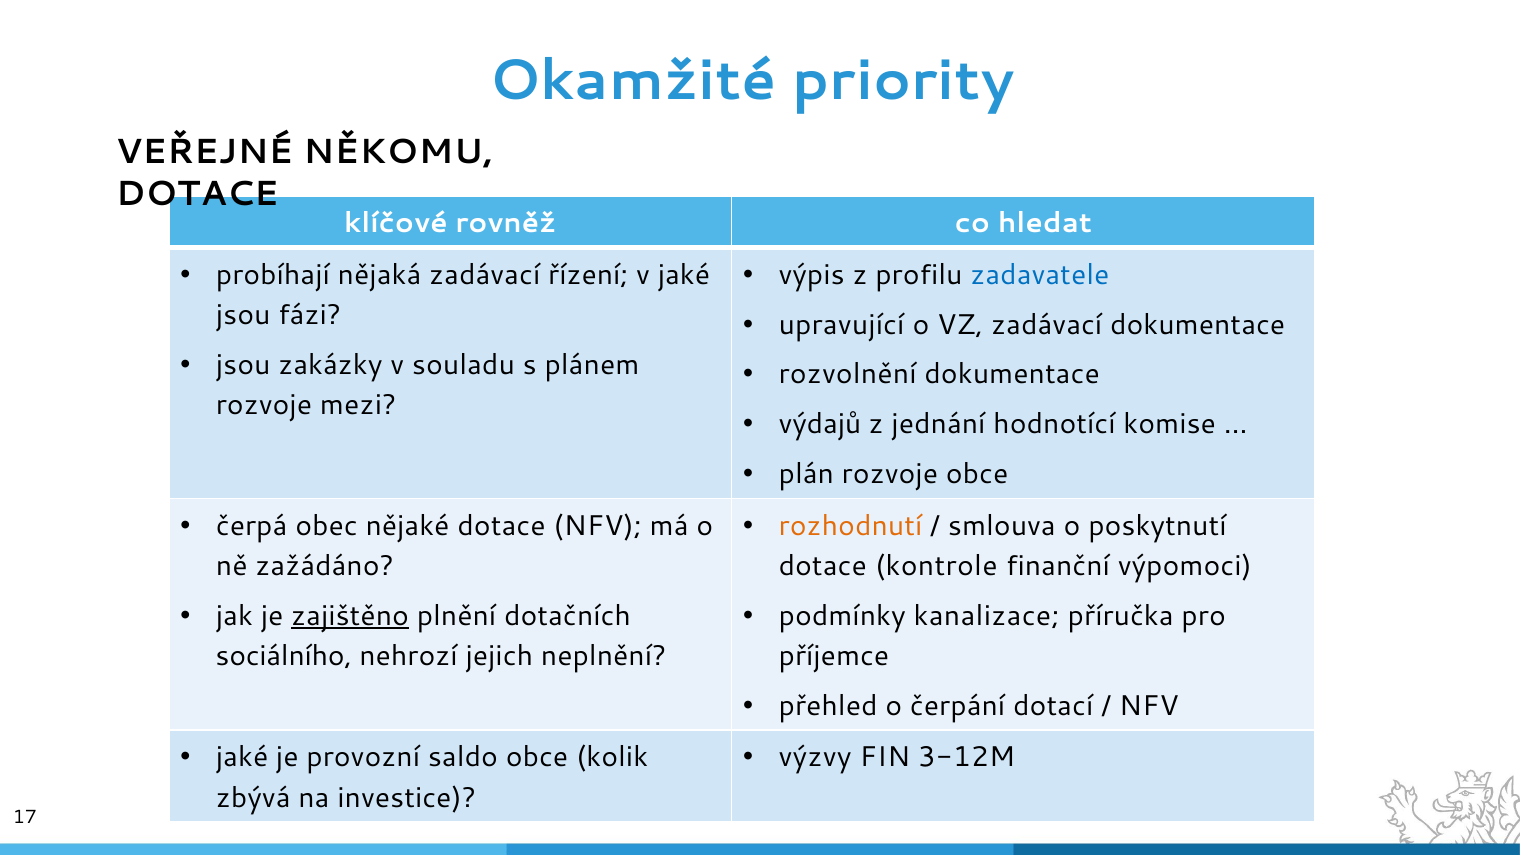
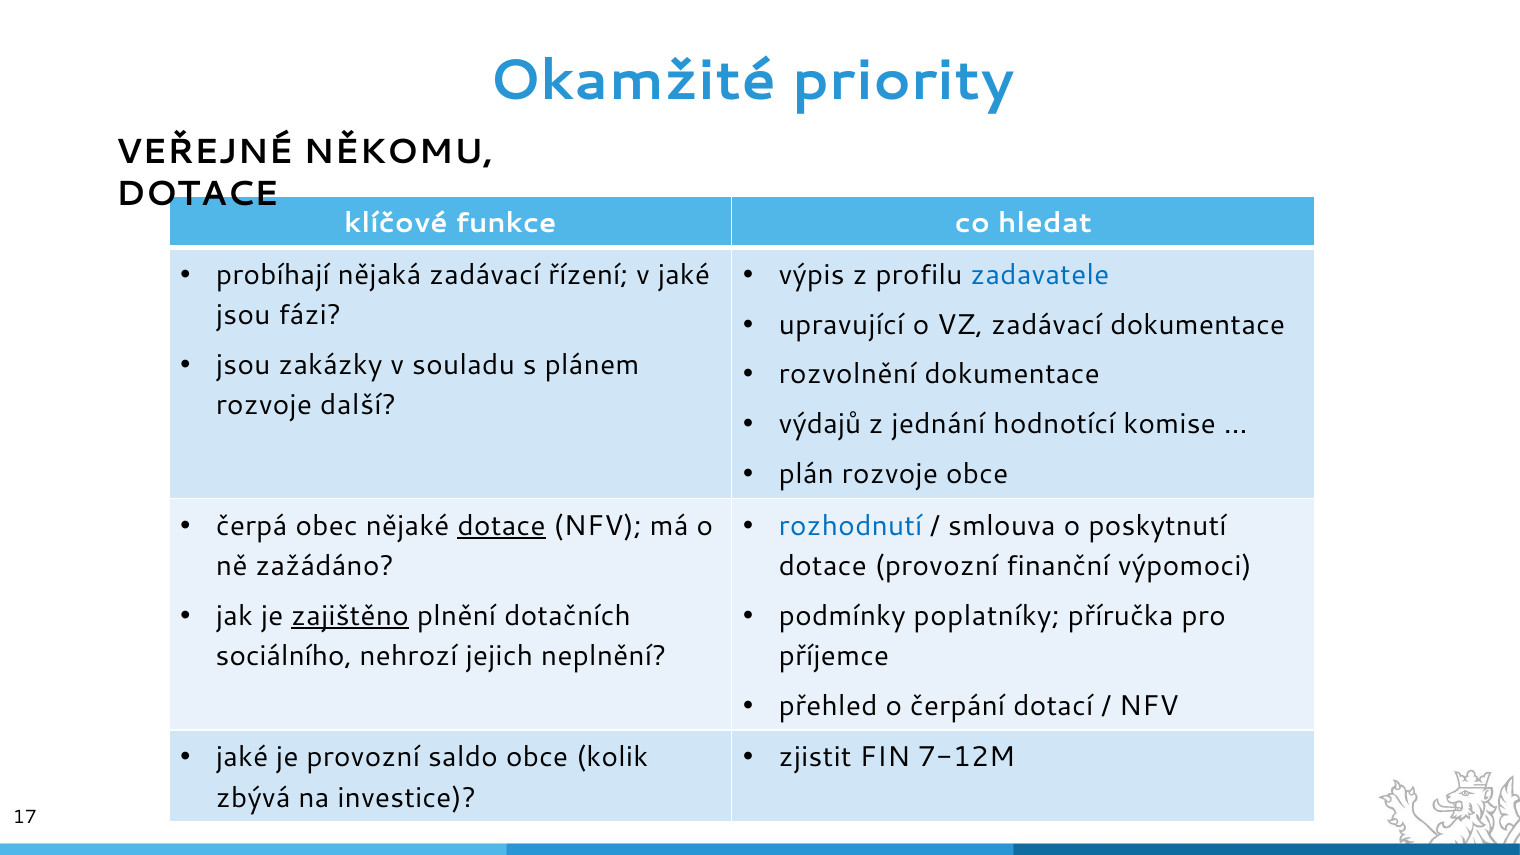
rovněž: rovněž -> funkce (506, 223)
mezi: mezi -> další (358, 405)
dotace underline: none -> present (502, 526)
rozhodnutí colour: orange -> blue (851, 526)
dotace kontrole: kontrole -> provozní (937, 566)
kanalizace: kanalizace -> poplatníky (987, 616)
výzvy: výzvy -> zjistit (815, 758)
3-12M: 3-12M -> 7-12M (966, 758)
